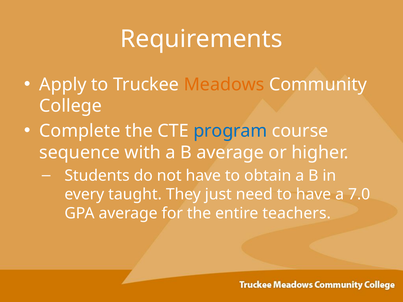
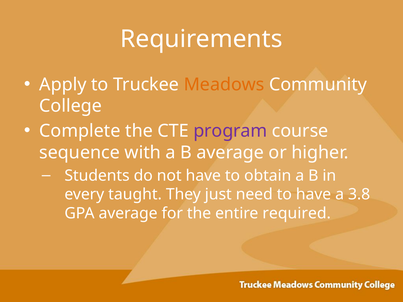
program colour: blue -> purple (230, 131)
7.0: 7.0 -> 3.8 (359, 195)
teachers: teachers -> required (297, 213)
